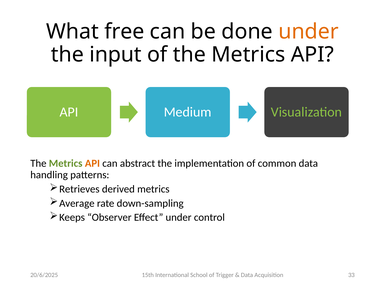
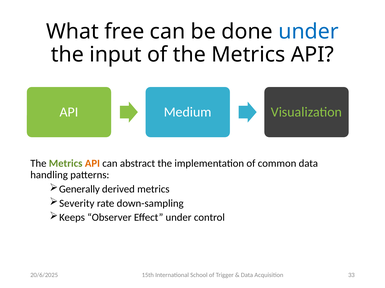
under colour: orange -> blue (309, 32)
Retrieves: Retrieves -> Generally (79, 190)
Average: Average -> Severity (77, 204)
